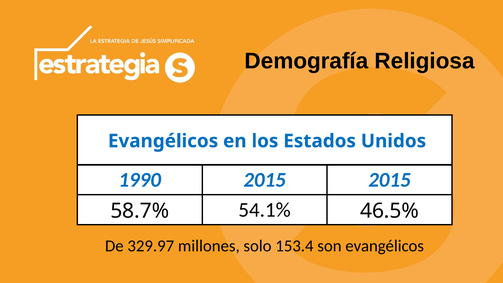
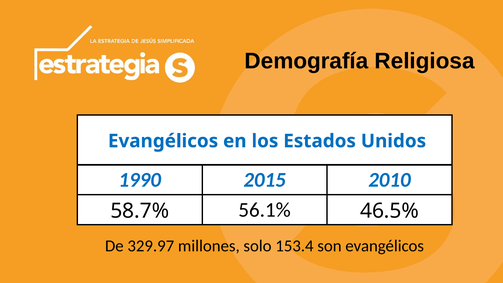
2015 2015: 2015 -> 2010 (389, 180)
54.1%: 54.1% -> 56.1% (265, 210)
